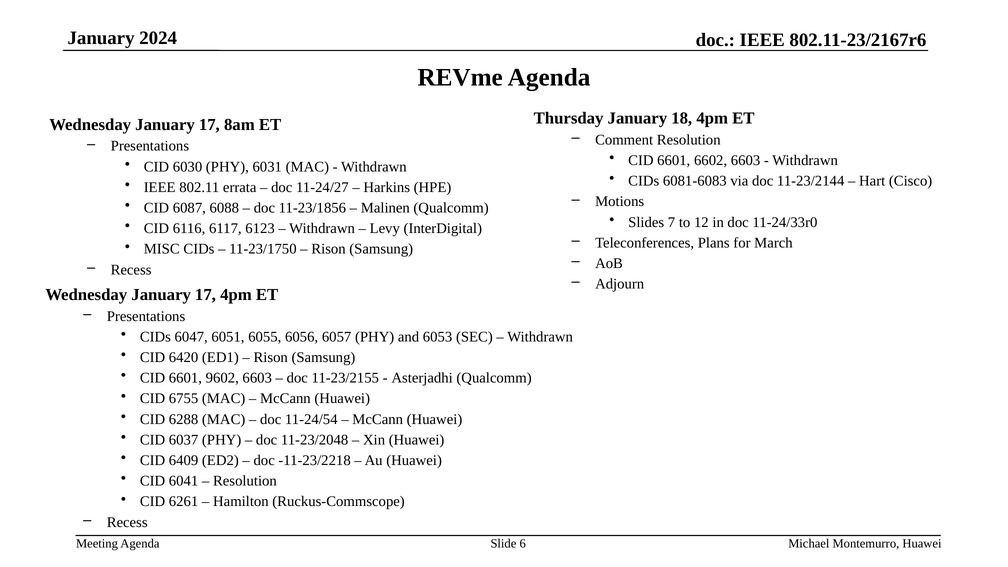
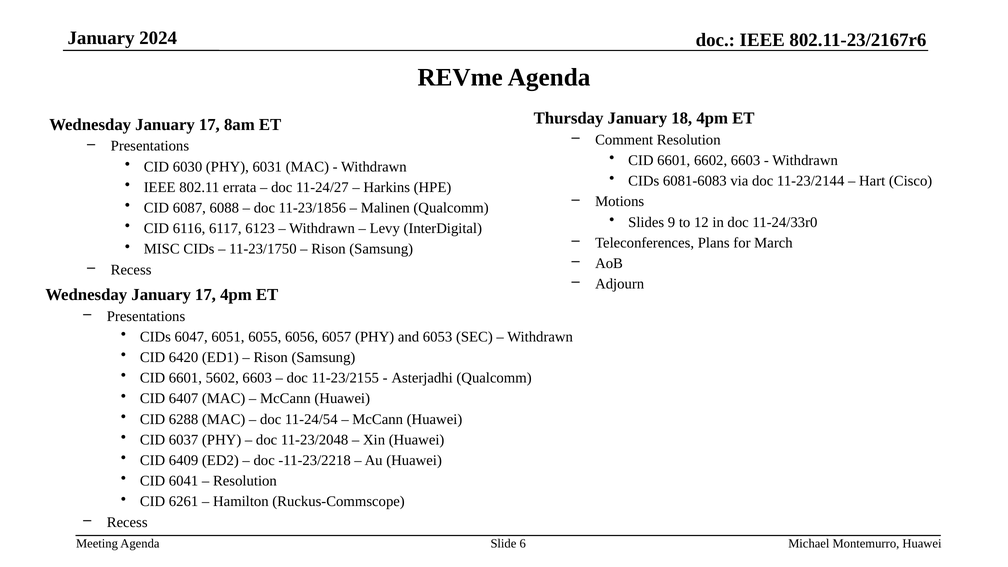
7: 7 -> 9 (672, 222)
9602: 9602 -> 5602 (222, 378)
6755: 6755 -> 6407 (184, 399)
